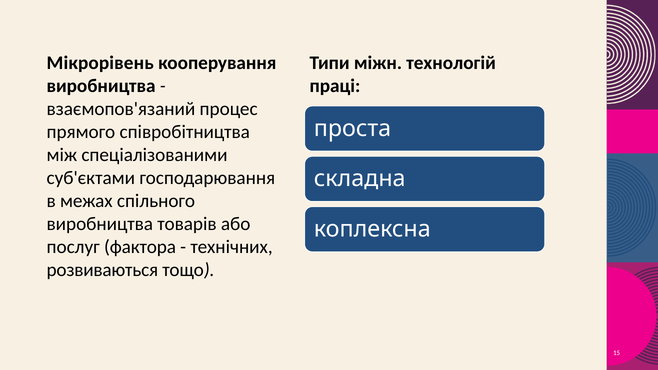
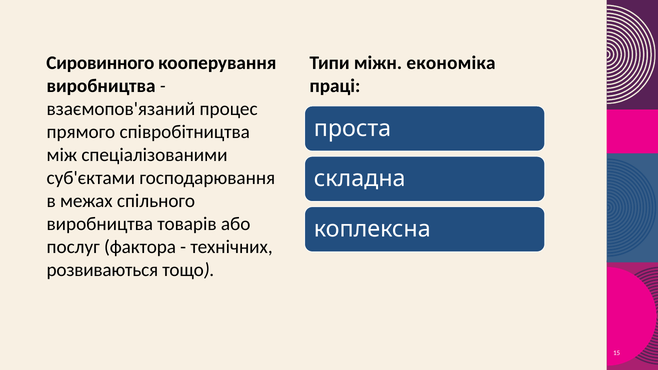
Мікрорівень: Мікрорівень -> Сировинного (100, 63)
технологій: технологій -> економіка (451, 63)
